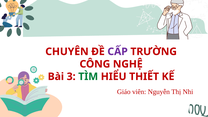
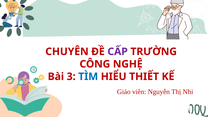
TÌM colour: green -> blue (88, 77)
